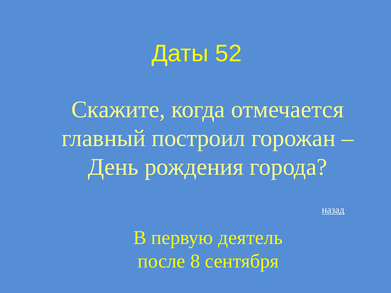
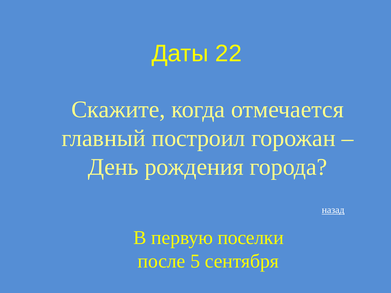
52: 52 -> 22 (229, 54)
деятель: деятель -> поселки (251, 238)
8: 8 -> 5 (195, 261)
